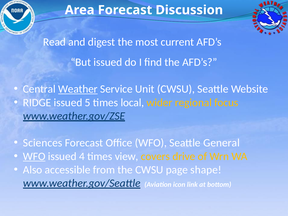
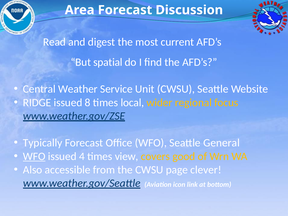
But issued: issued -> spatial (108, 62)
Weather underline: present -> none (78, 89)
5: 5 -> 8 (88, 103)
Sciences: Sciences -> Typically (43, 143)
drive: drive -> good (184, 156)
shape: shape -> clever (206, 170)
